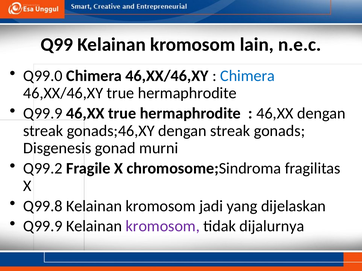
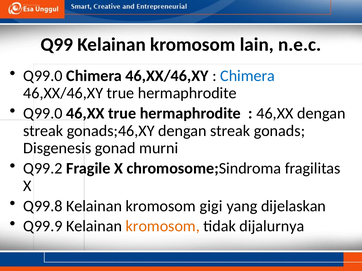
Q99.9: Q99.9 -> Q99.0 (43, 114)
jadi: jadi -> gigi (211, 206)
kromosom colour: purple -> orange (163, 227)
